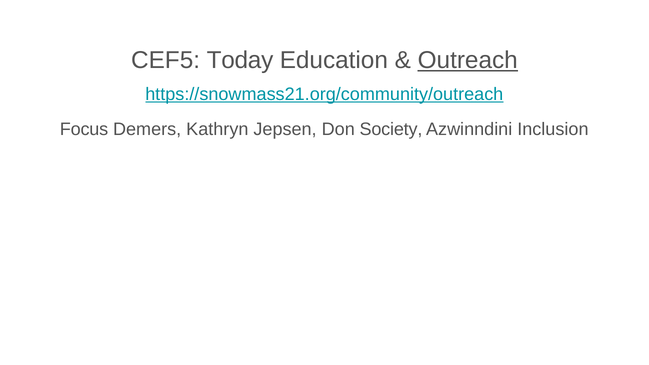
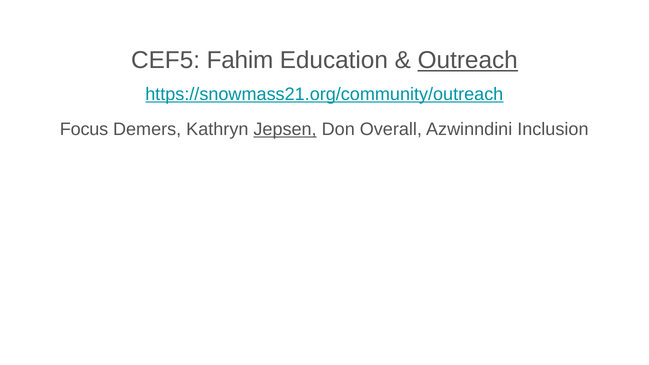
Today: Today -> Fahim (240, 60)
Jepsen underline: none -> present (285, 129)
Society: Society -> Overall (391, 129)
